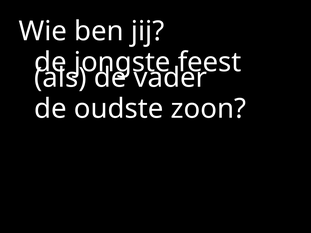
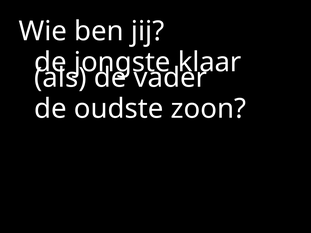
feest: feest -> klaar (210, 62)
